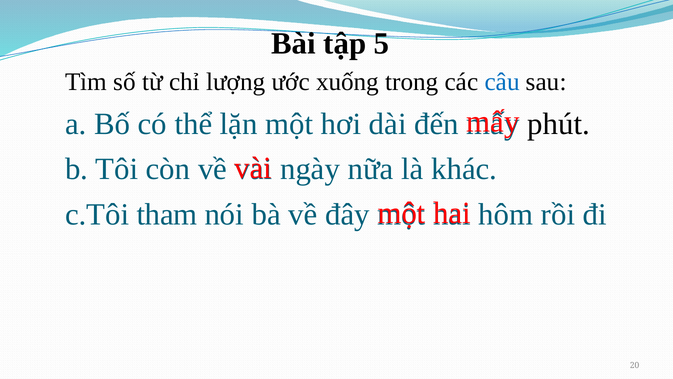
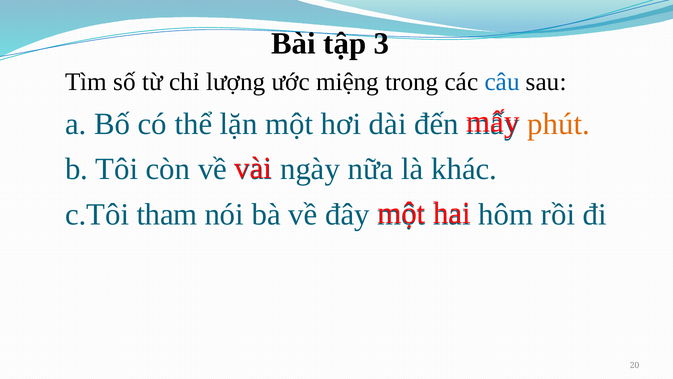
5: 5 -> 3 (382, 44)
xuống: xuống -> miệng (348, 82)
phút colour: black -> orange (559, 124)
